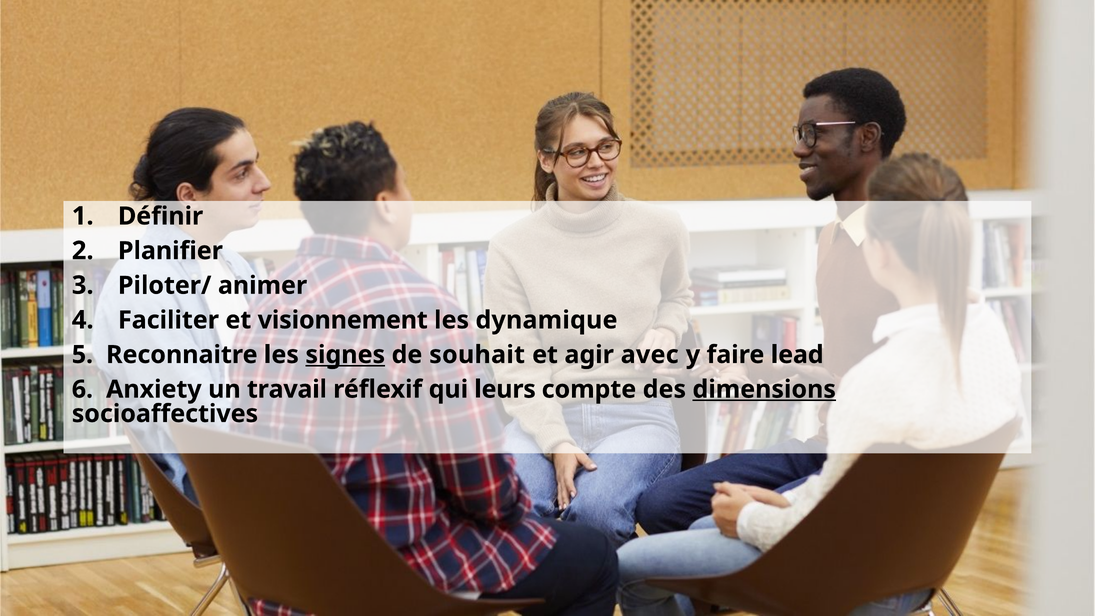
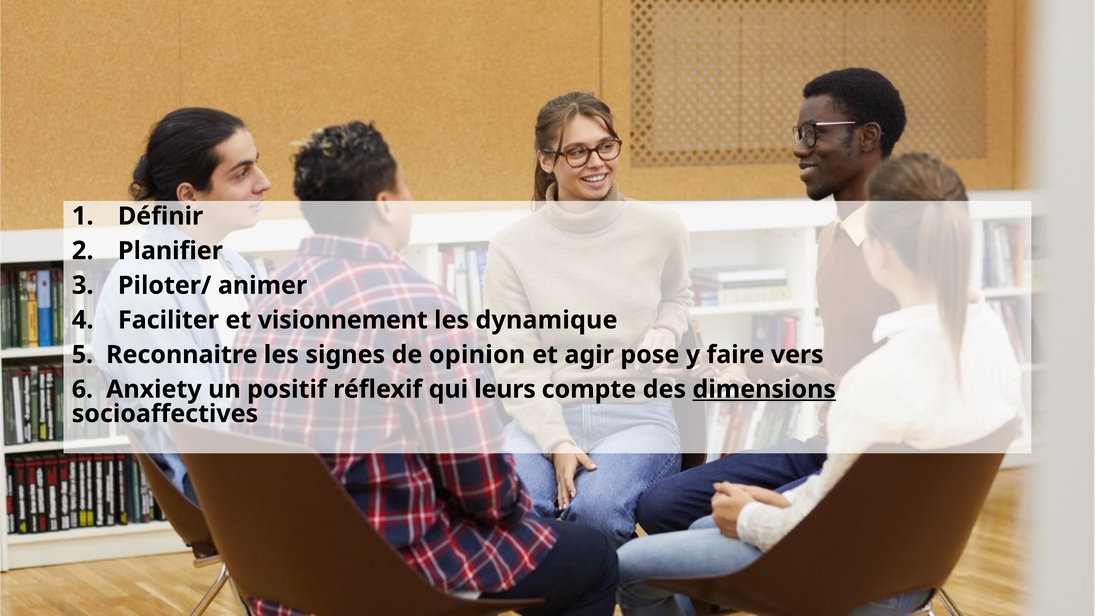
signes underline: present -> none (345, 355)
souhait: souhait -> opinion (477, 355)
avec: avec -> pose (650, 355)
lead: lead -> vers (797, 355)
travail: travail -> positif (287, 389)
